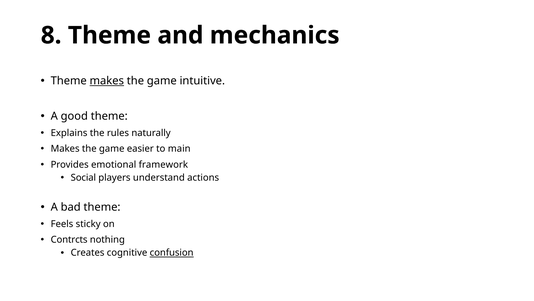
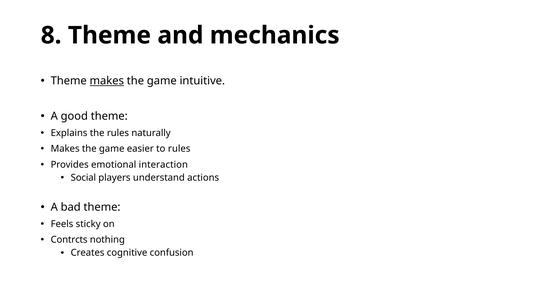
to main: main -> rules (179, 148)
framework: framework -> interaction (163, 164)
confusion underline: present -> none (172, 252)
